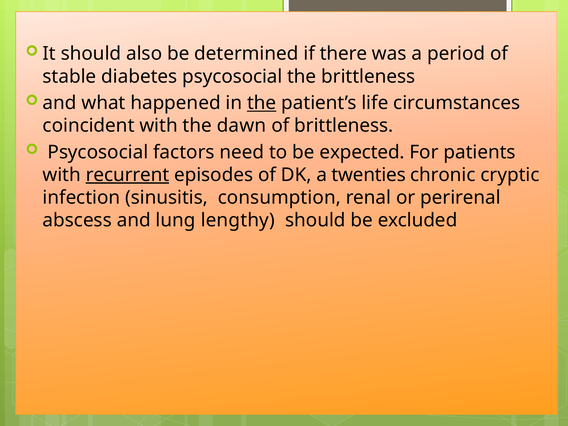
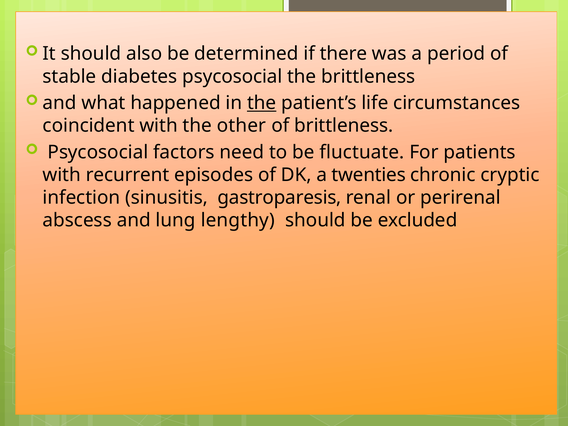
dawn: dawn -> other (241, 126)
expected: expected -> fluctuate (362, 152)
recurrent underline: present -> none (128, 175)
consumption: consumption -> gastroparesis (279, 198)
